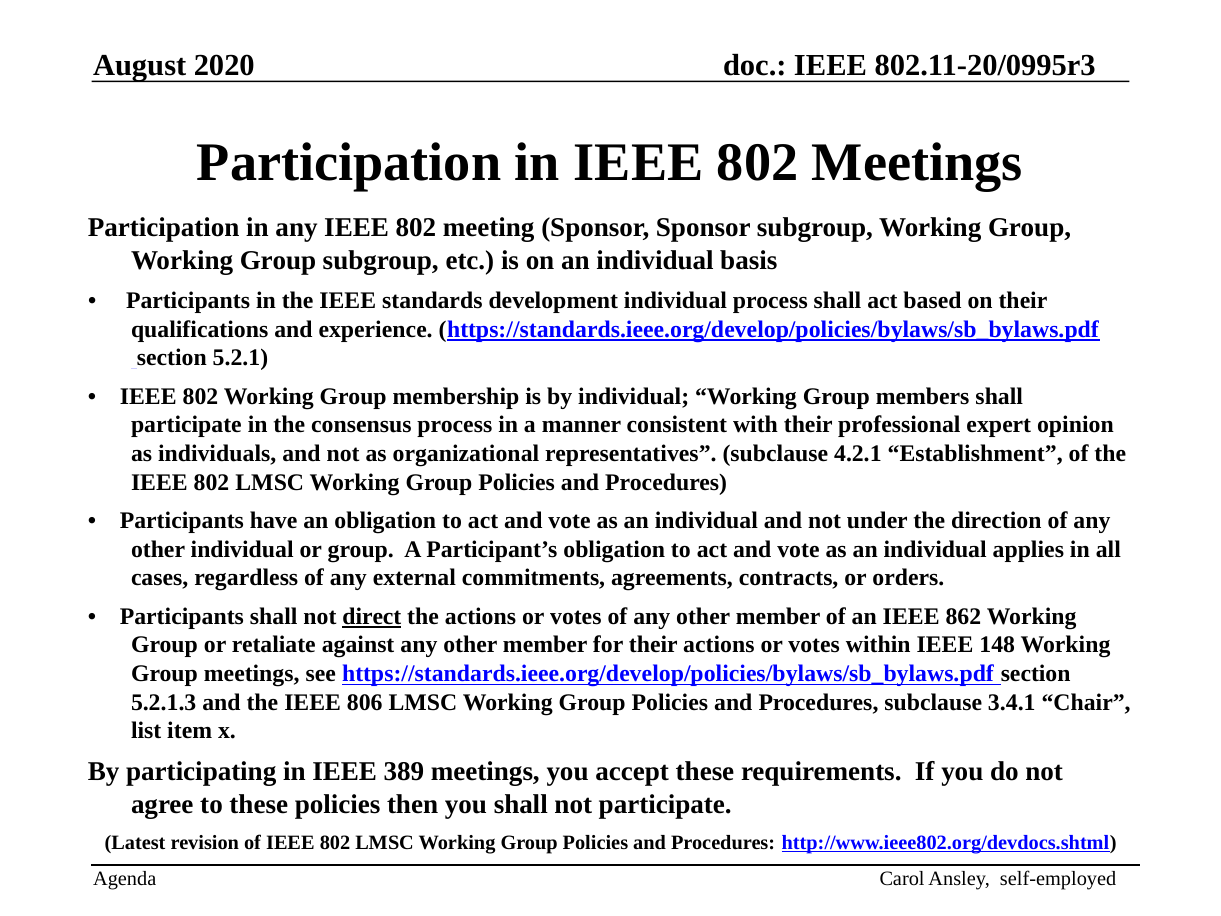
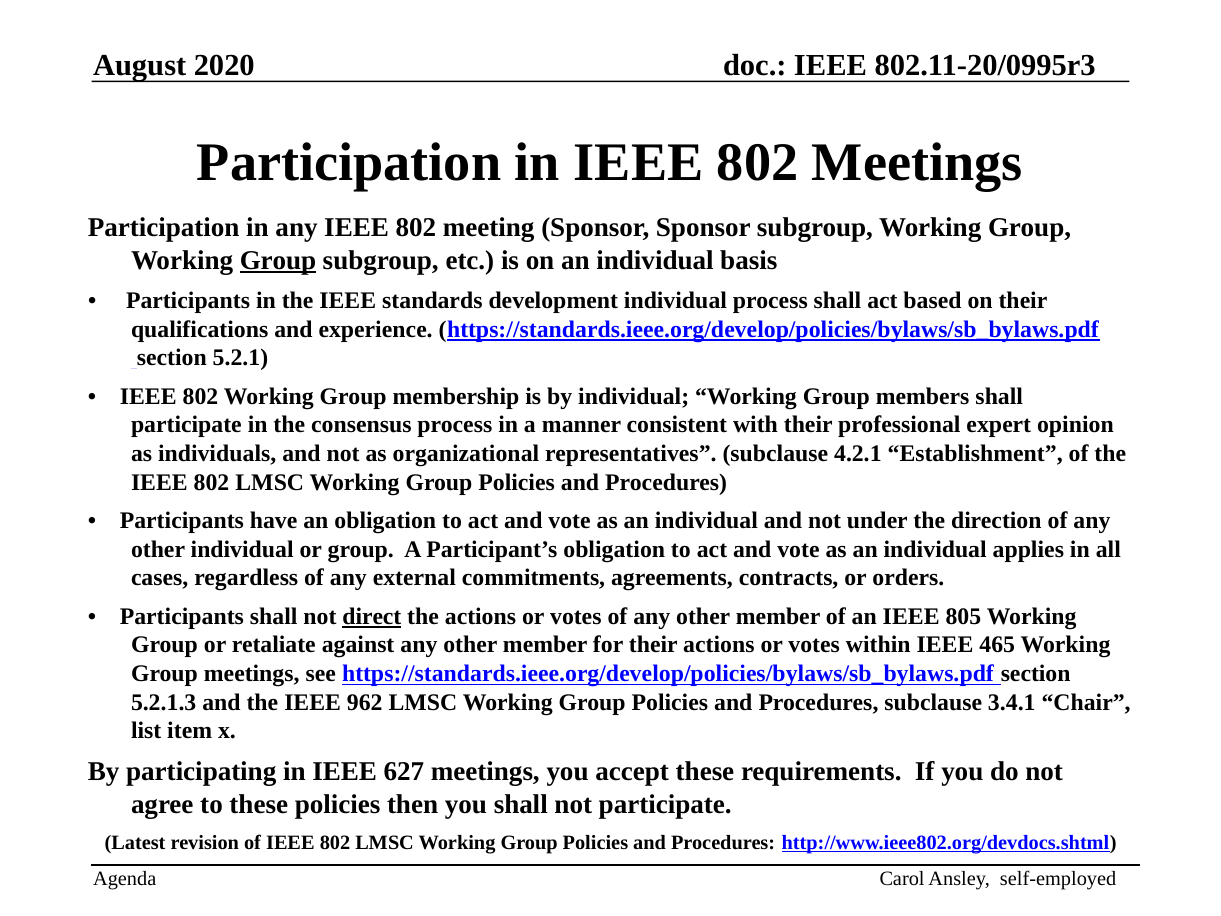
Group underline: none -> present (278, 260)
862: 862 -> 805 (963, 616)
148: 148 -> 465 (997, 645)
806: 806 -> 962 (365, 702)
389: 389 -> 627 (404, 771)
